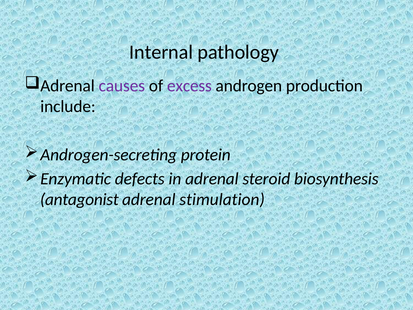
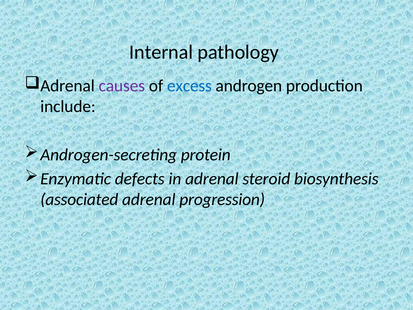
excess colour: purple -> blue (189, 86)
antagonist: antagonist -> associated (79, 199)
stimulation: stimulation -> progression (222, 199)
